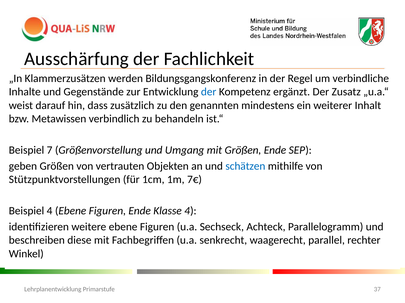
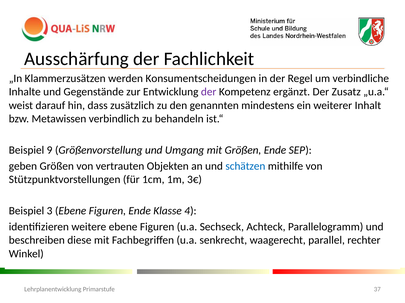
Bildungsgangskonferenz: Bildungsgangskonferenz -> Konsumentscheidungen (201, 79)
der colour: blue -> purple (209, 92)
7: 7 -> 9 (50, 151)
7€: 7€ -> 3€ (195, 180)
Beispiel 4: 4 -> 3 (50, 211)
